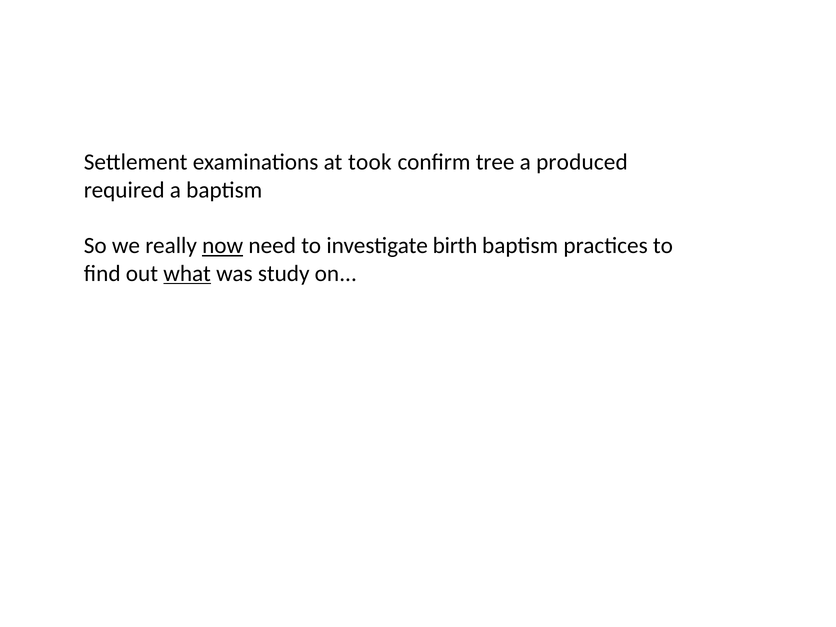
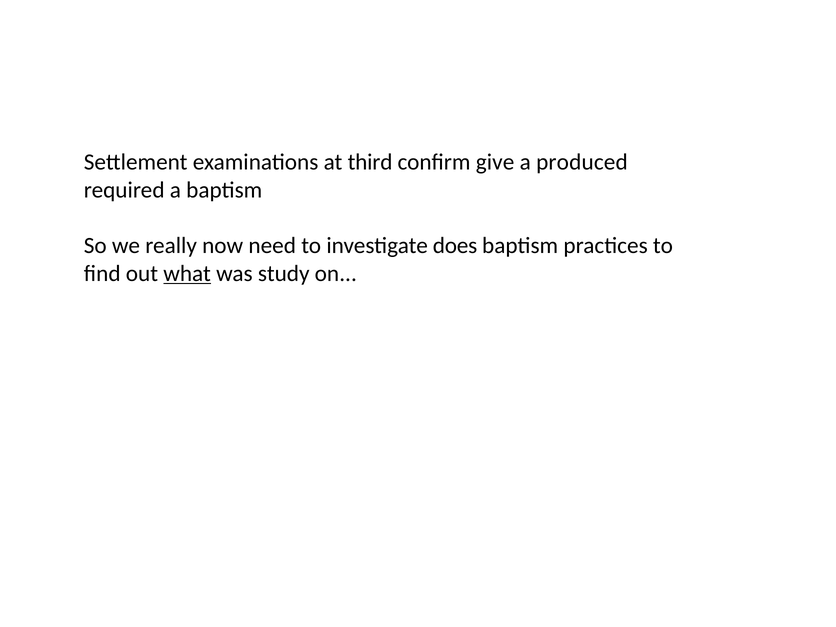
took: took -> third (370, 162)
tree: tree -> give (495, 162)
now underline: present -> none (223, 246)
birth: birth -> does (455, 246)
